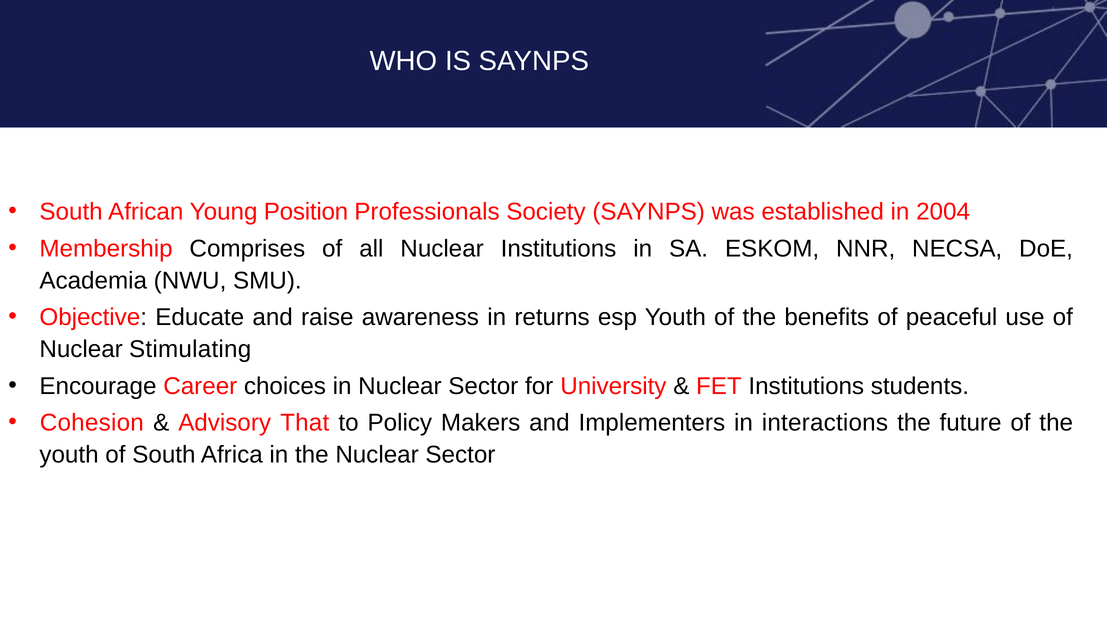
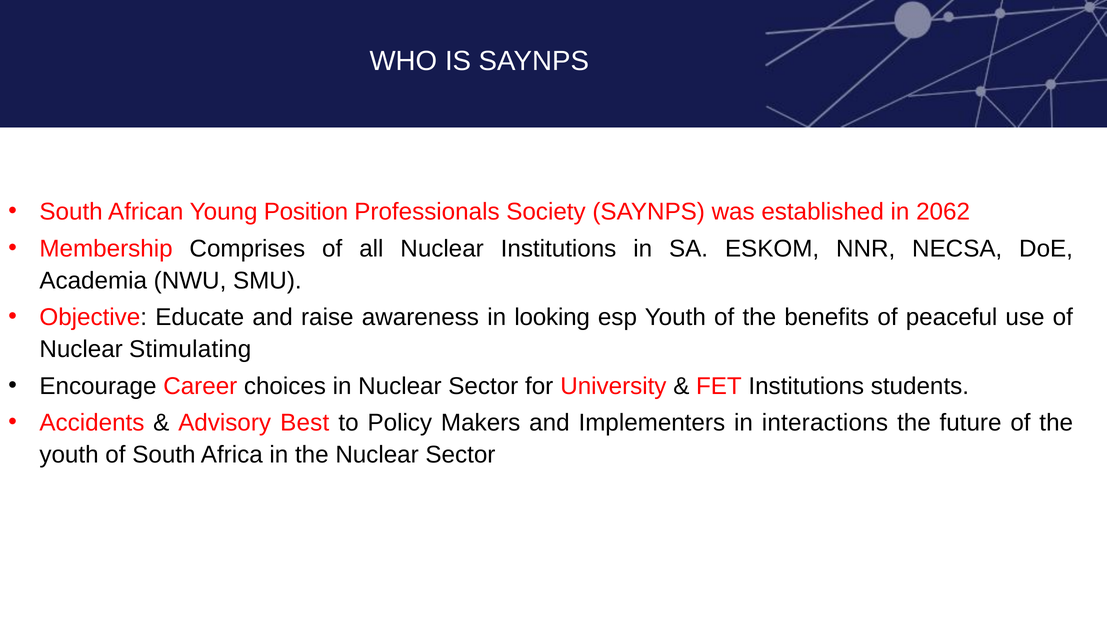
2004: 2004 -> 2062 (943, 212)
returns: returns -> looking (552, 317)
Cohesion: Cohesion -> Accidents (92, 423)
That: That -> Best (305, 423)
